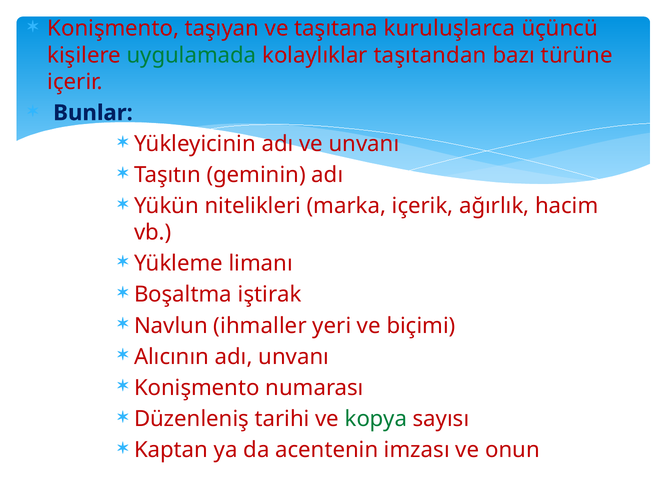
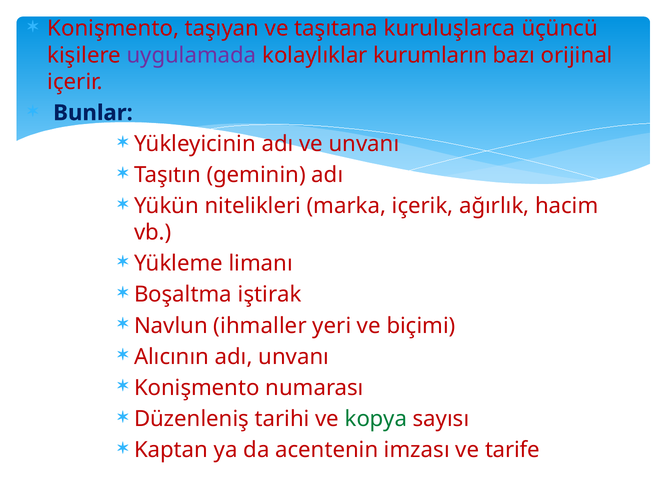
uygulamada colour: green -> purple (191, 55)
taşıtandan: taşıtandan -> kurumların (430, 55)
türüne: türüne -> orijinal (577, 55)
onun: onun -> tarife (513, 450)
